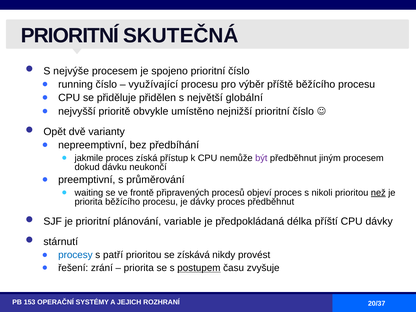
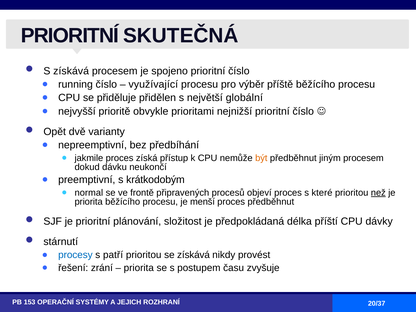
S nejvýše: nejvýše -> získává (71, 71)
umístěno: umístěno -> prioritami (193, 111)
být colour: purple -> orange (261, 158)
průměrování: průměrování -> krátkodobým (155, 180)
waiting: waiting -> normal (89, 193)
nikoli: nikoli -> které (322, 193)
je dávky: dávky -> menší (203, 202)
variable: variable -> složitost (183, 221)
postupem underline: present -> none (199, 268)
